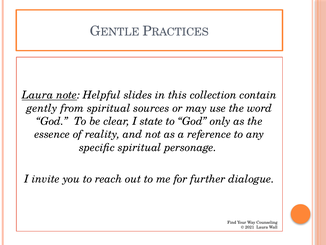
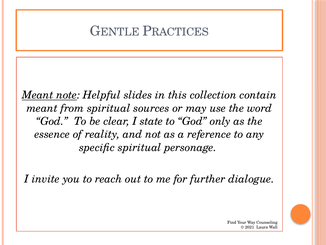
Laura: Laura -> Meant (38, 95)
gently: gently -> meant (42, 108)
